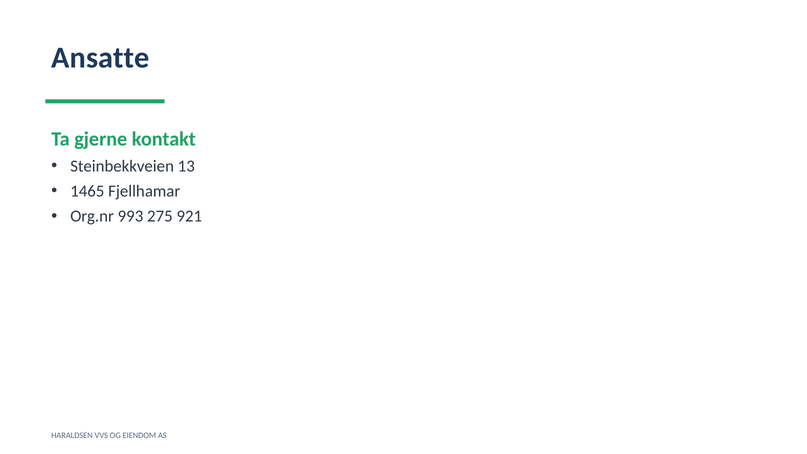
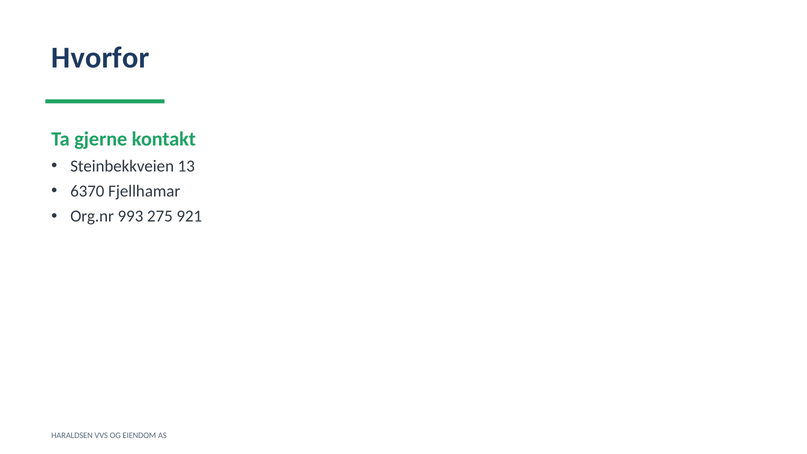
Ansatte: Ansatte -> Hvorfor (100, 58)
1465: 1465 -> 6370 (87, 191)
